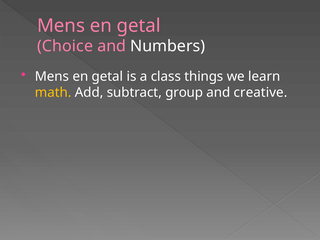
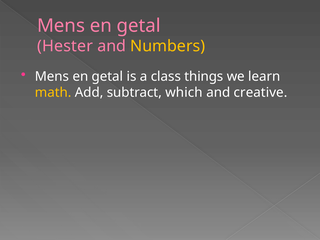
Choice: Choice -> Hester (65, 46)
Numbers colour: white -> yellow (168, 46)
group: group -> which (184, 92)
